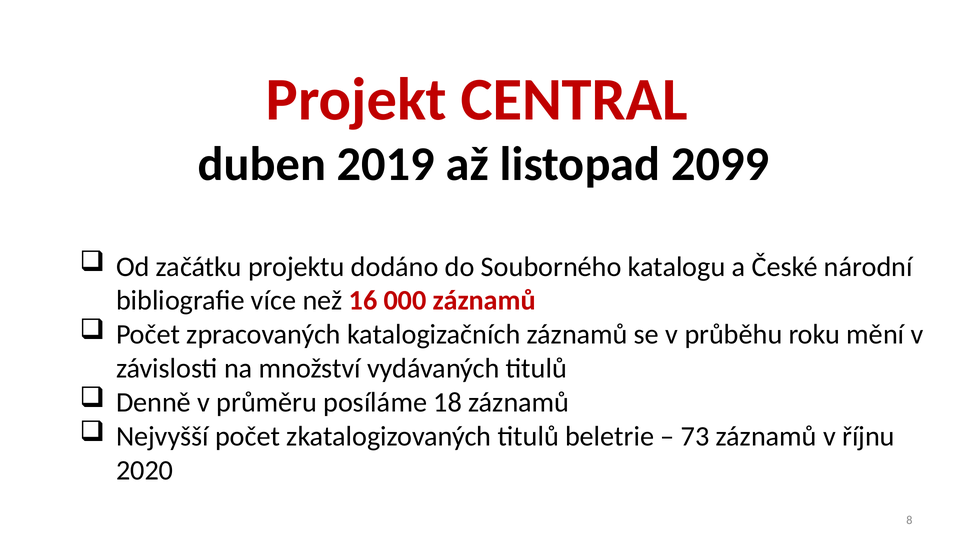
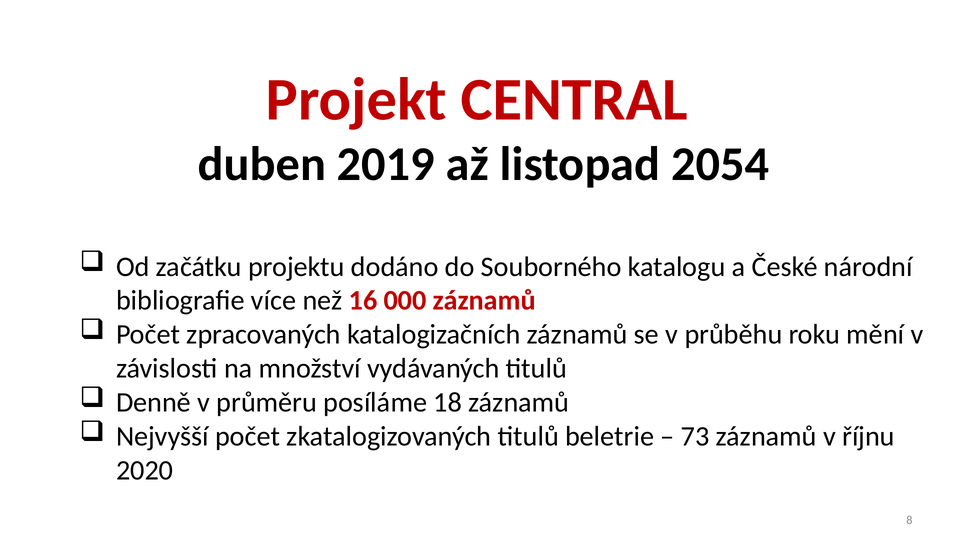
2099: 2099 -> 2054 (720, 164)
